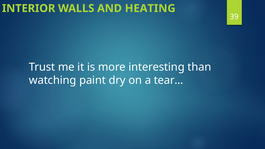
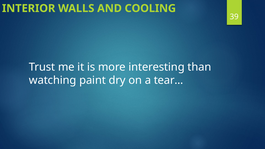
HEATING: HEATING -> COOLING (150, 8)
